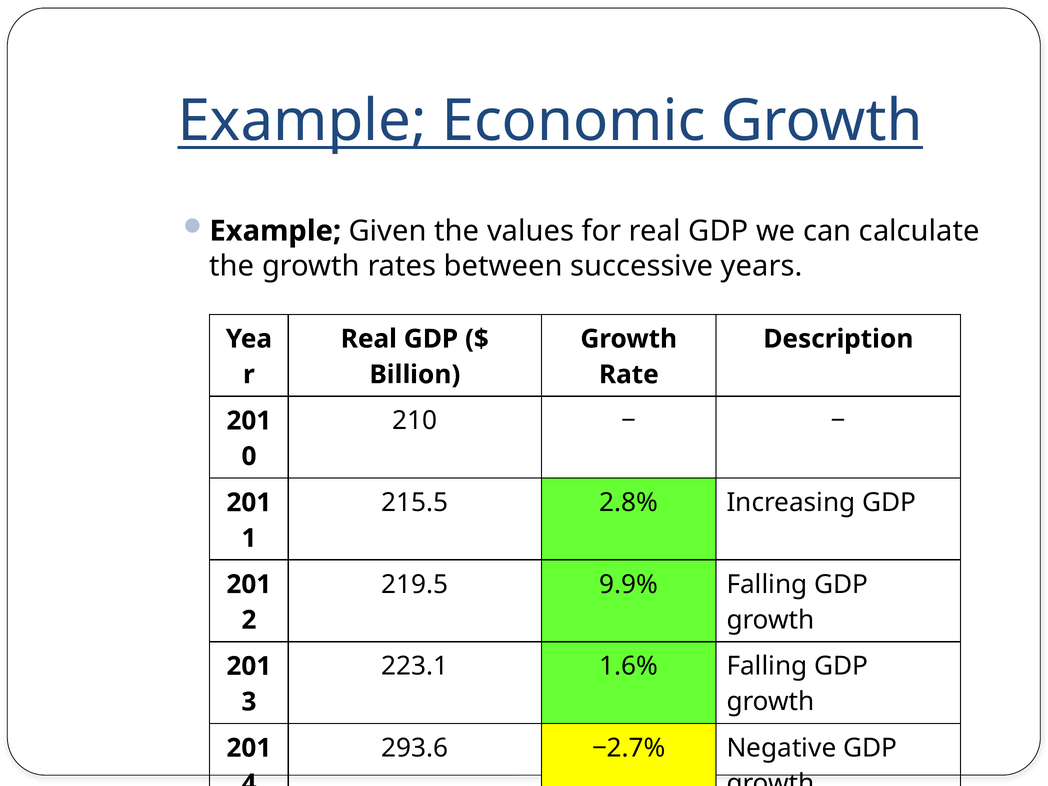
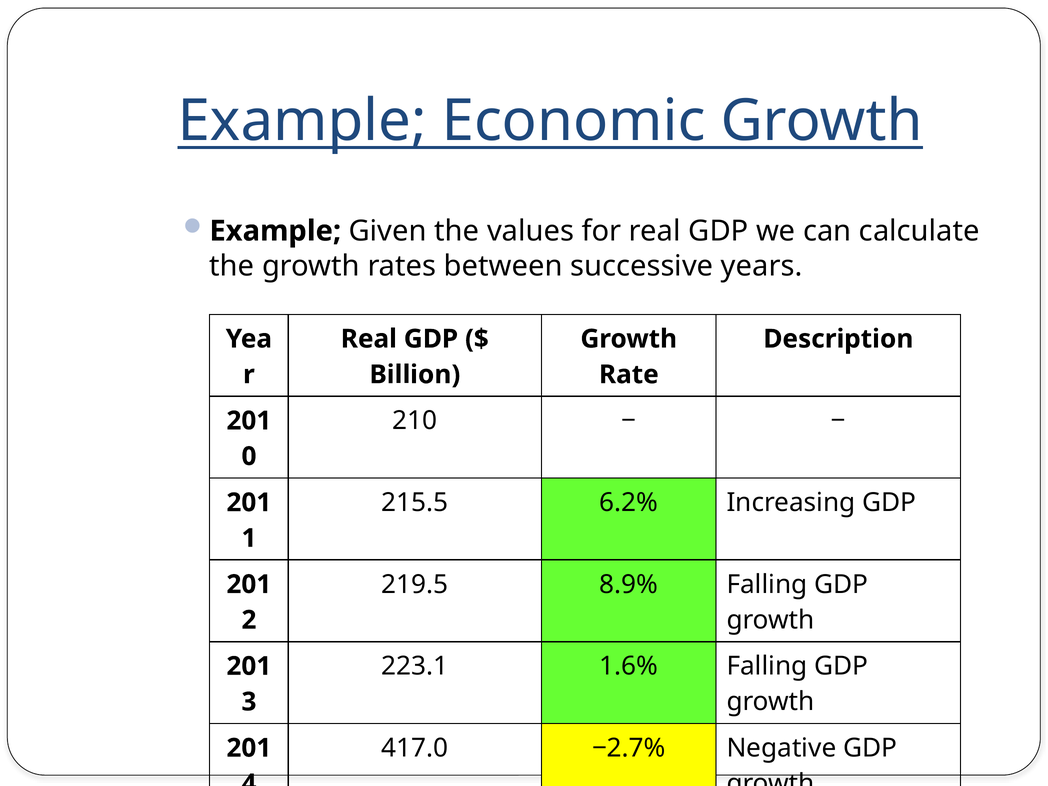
2.8%: 2.8% -> 6.2% (629, 503)
9.9%: 9.9% -> 8.9% (629, 584)
293.6: 293.6 -> 417.0 (415, 748)
